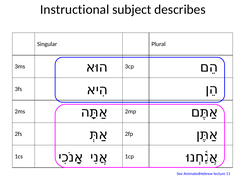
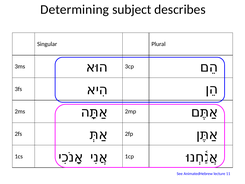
Instructional: Instructional -> Determining (75, 9)
